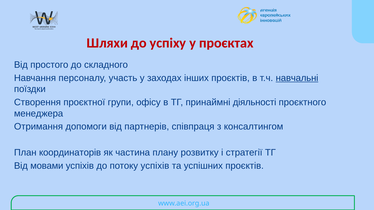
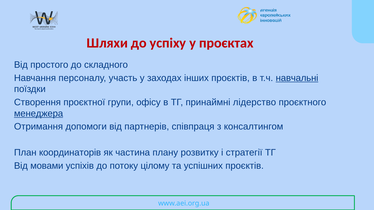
діяльності: діяльності -> лідерство (254, 102)
менеджера underline: none -> present (39, 114)
потоку успіхів: успіхів -> цілому (155, 166)
